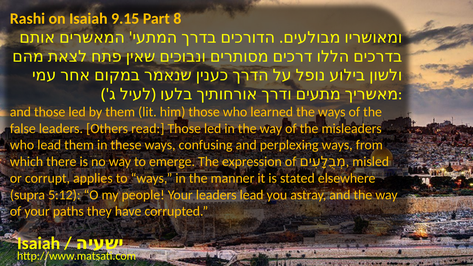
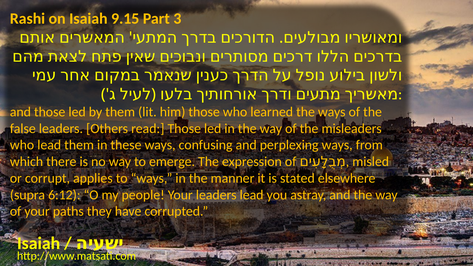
8: 8 -> 3 (177, 19)
5:12: 5:12 -> 6:12 (64, 195)
